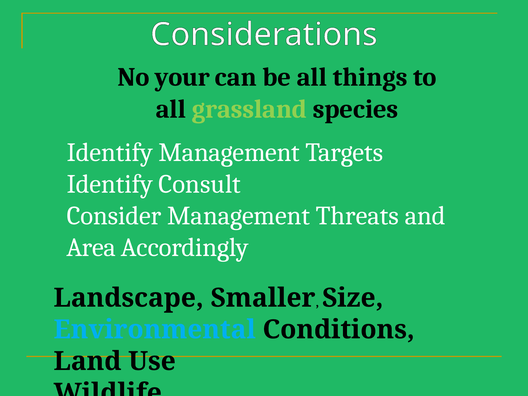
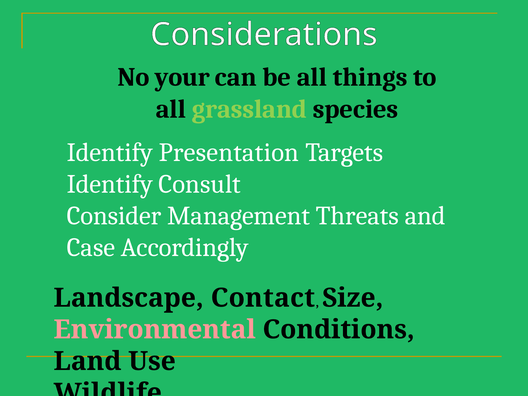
Identify Management: Management -> Presentation (229, 152)
Area: Area -> Case (91, 247)
Smaller: Smaller -> Contact (263, 298)
Environmental colour: light blue -> pink (155, 330)
